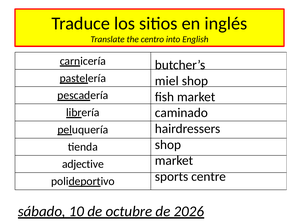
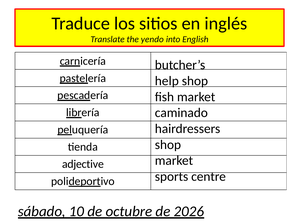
centro: centro -> yendo (152, 39)
miel: miel -> help (167, 81)
